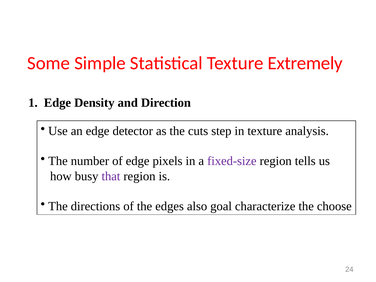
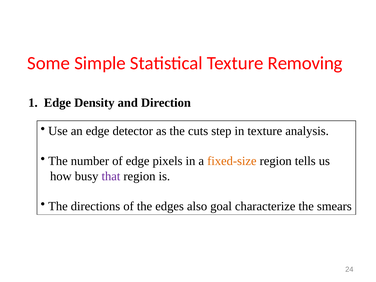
Extremely: Extremely -> Removing (305, 63)
fixed-size colour: purple -> orange (232, 161)
choose: choose -> smears (334, 206)
